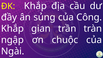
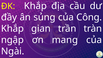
chuộc: chuộc -> mang (65, 40)
